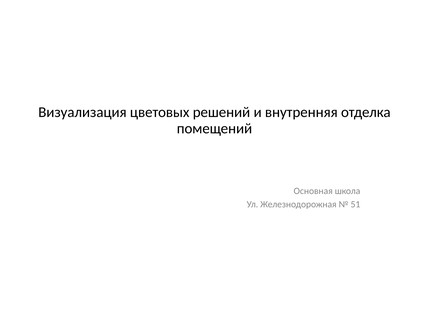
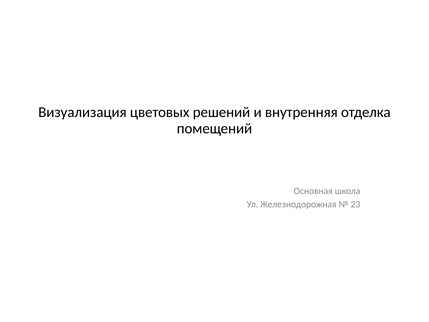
51: 51 -> 23 (355, 204)
